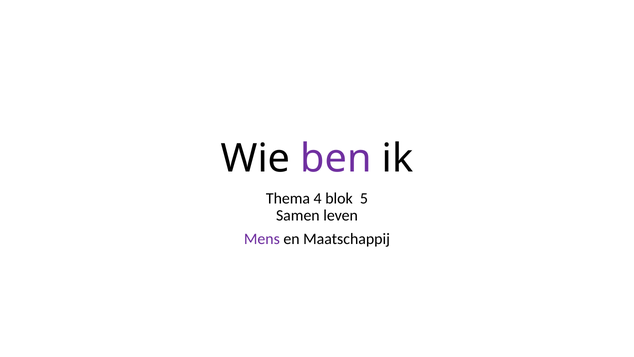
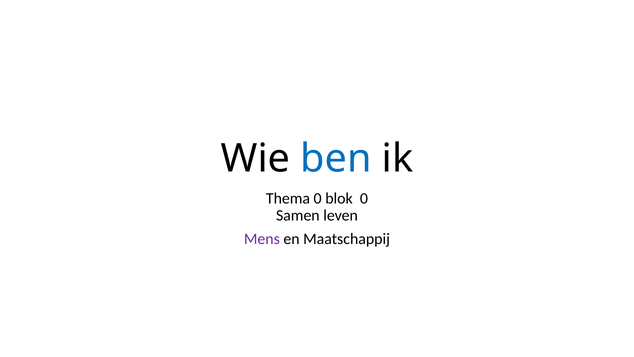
ben colour: purple -> blue (336, 158)
Thema 4: 4 -> 0 (318, 198)
blok 5: 5 -> 0 (364, 198)
